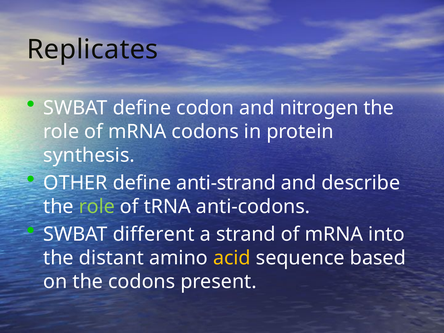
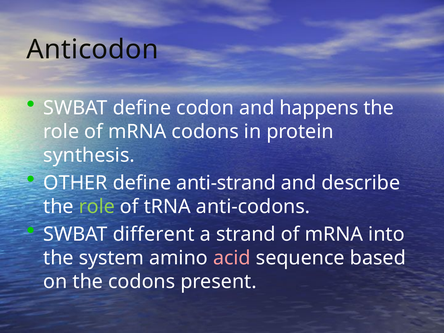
Replicates: Replicates -> Anticodon (93, 50)
nitrogen: nitrogen -> happens (319, 108)
distant: distant -> system (111, 258)
acid colour: yellow -> pink (232, 258)
